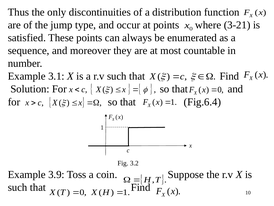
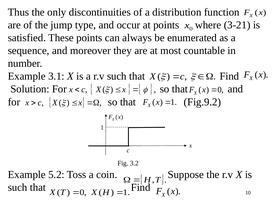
Fig.6.4: Fig.6.4 -> Fig.9.2 (202, 102)
3.9: 3.9 -> 5.2 (56, 174)
